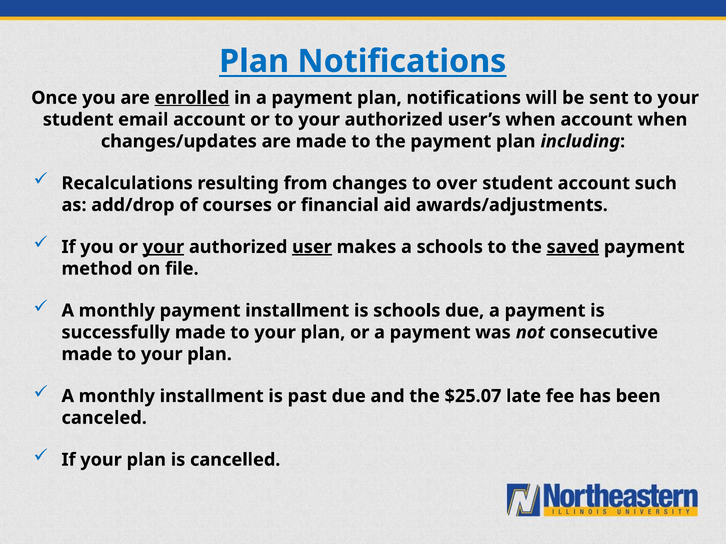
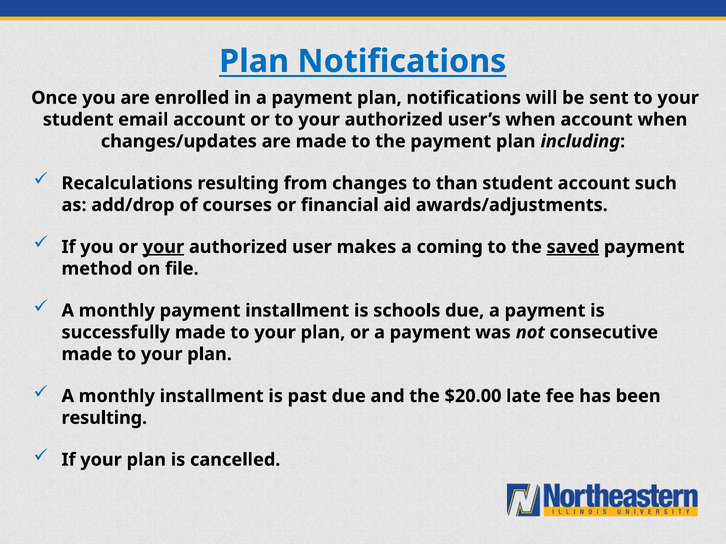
enrolled underline: present -> none (192, 98)
over: over -> than (457, 183)
user underline: present -> none (312, 247)
a schools: schools -> coming (450, 247)
$25.07: $25.07 -> $20.00 (473, 396)
canceled: canceled -> resulting (104, 418)
